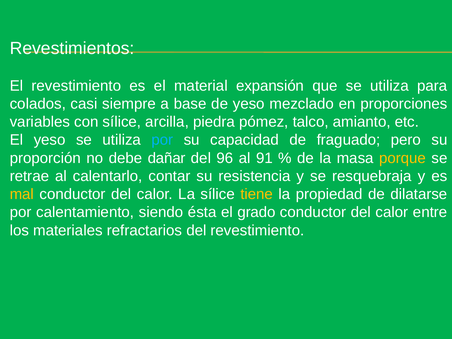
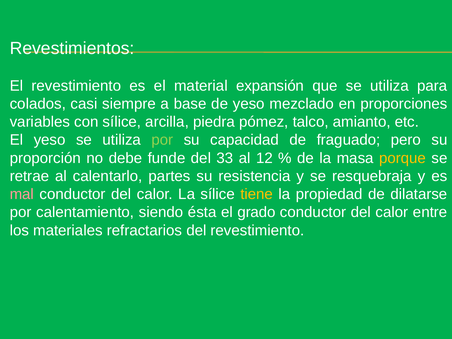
por colour: light blue -> light green (162, 140)
dañar: dañar -> funde (167, 158)
96: 96 -> 33 (225, 158)
91: 91 -> 12 (264, 158)
contar: contar -> partes (170, 176)
mal colour: yellow -> pink (22, 194)
